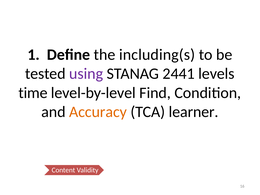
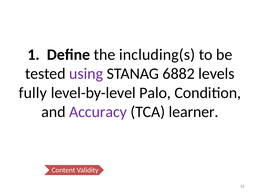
2441: 2441 -> 6882 (179, 74)
time: time -> fully (33, 93)
Find: Find -> Palo (155, 93)
Accuracy colour: orange -> purple (98, 112)
